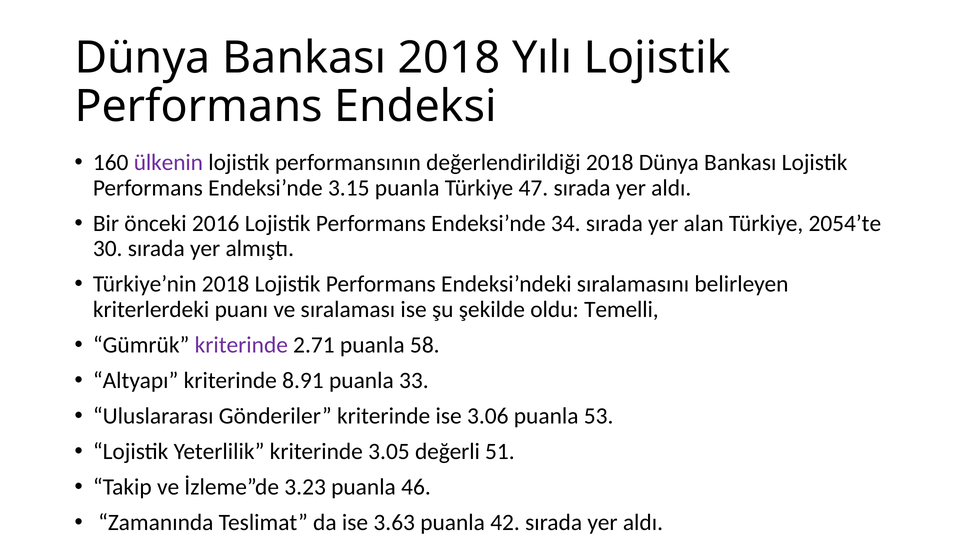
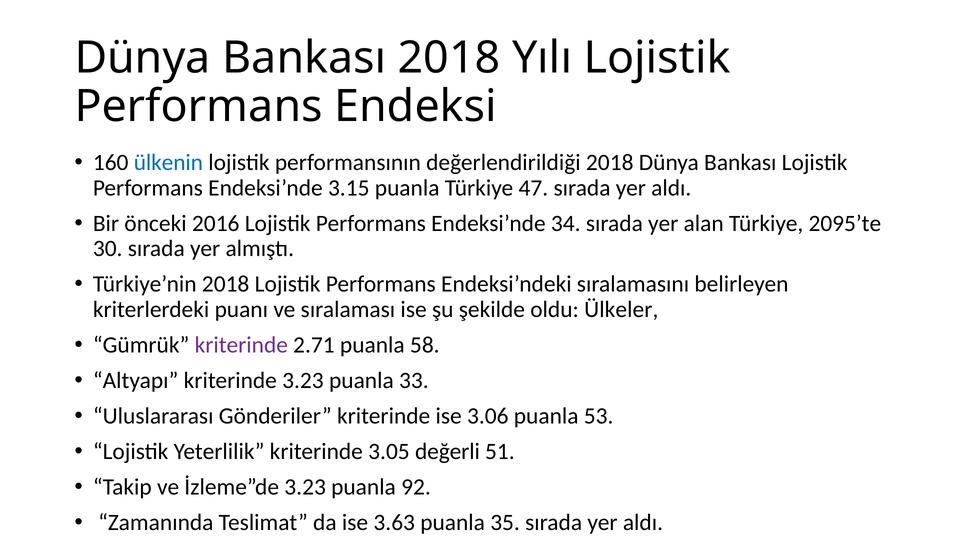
ülkenin colour: purple -> blue (168, 163)
2054’te: 2054’te -> 2095’te (845, 223)
Temelli: Temelli -> Ülkeler (621, 309)
kriterinde 8.91: 8.91 -> 3.23 (303, 380)
46: 46 -> 92 (416, 487)
42: 42 -> 35 (505, 522)
